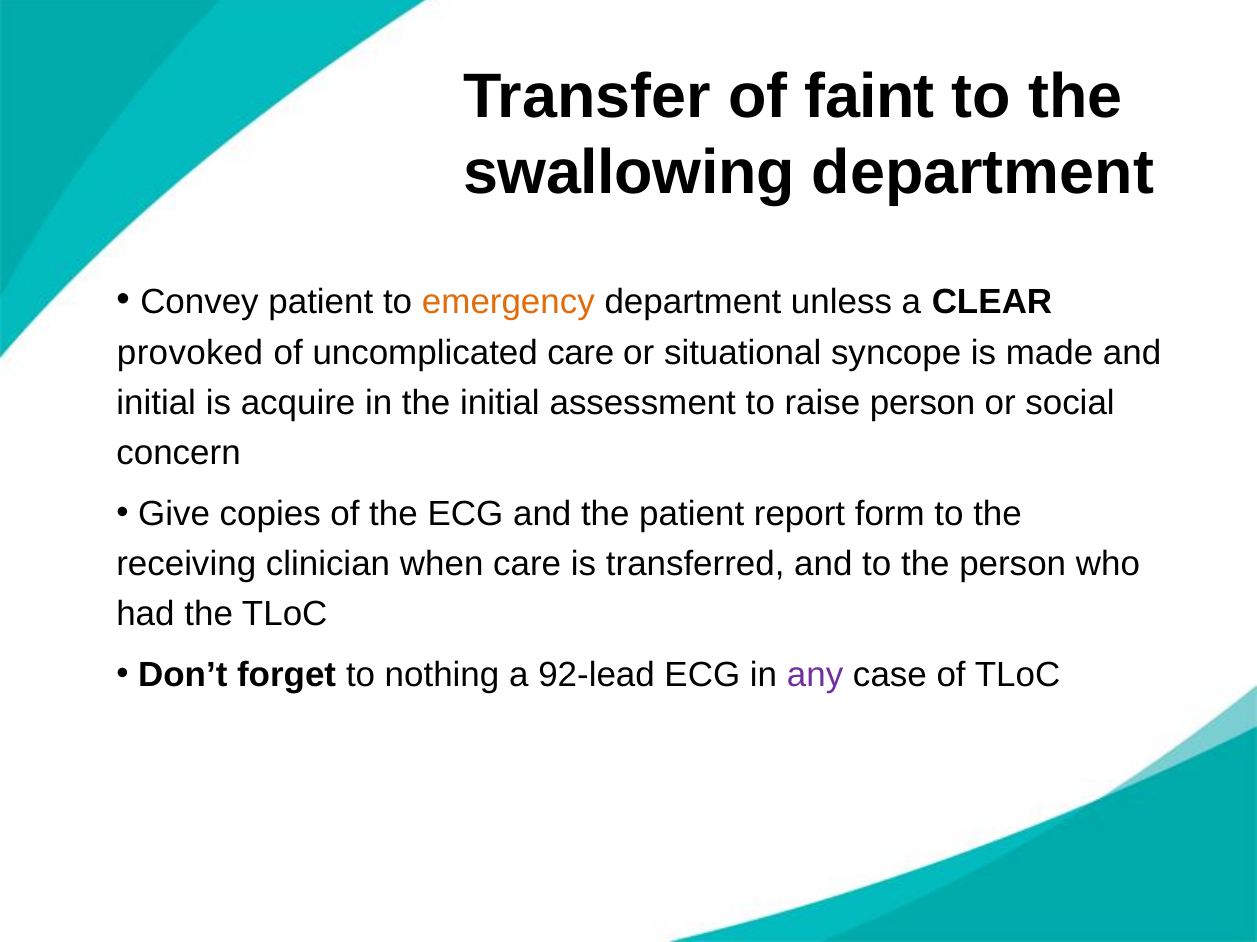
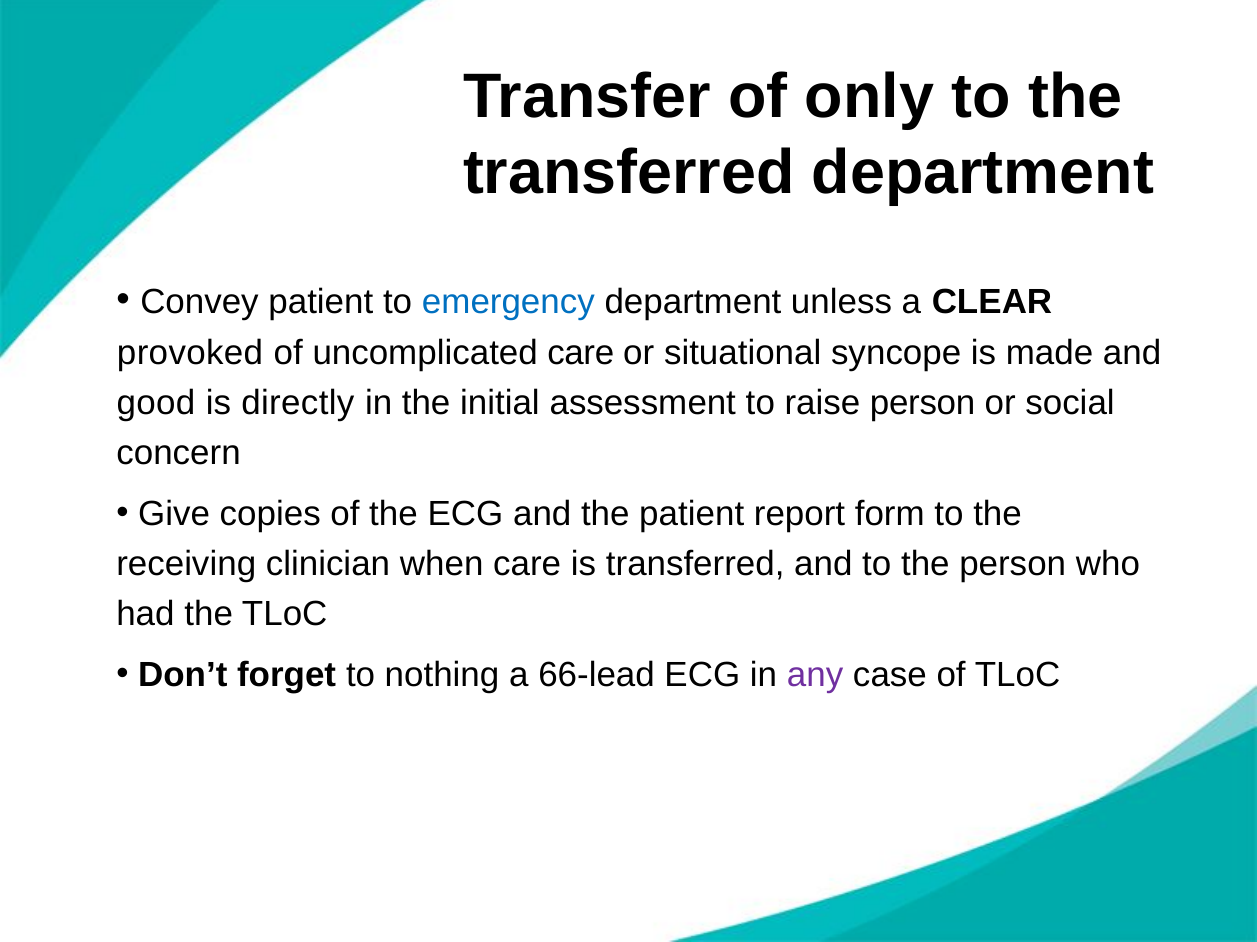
faint: faint -> only (869, 97)
swallowing: swallowing -> transferred (629, 172)
emergency colour: orange -> blue (508, 302)
initial: initial -> good (156, 403)
acquire: acquire -> directly (298, 403)
92-lead: 92-lead -> 66-lead (597, 676)
